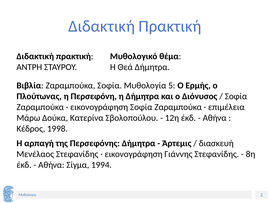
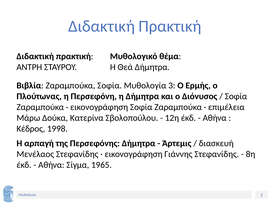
5: 5 -> 3 (172, 85)
1994: 1994 -> 1965 (101, 165)
